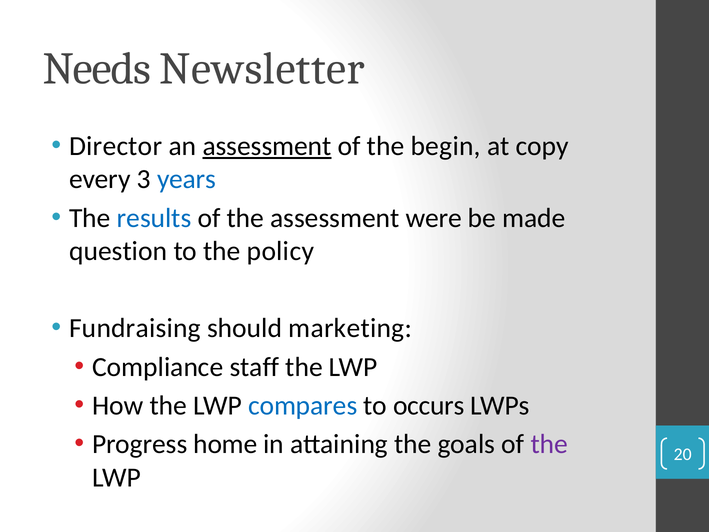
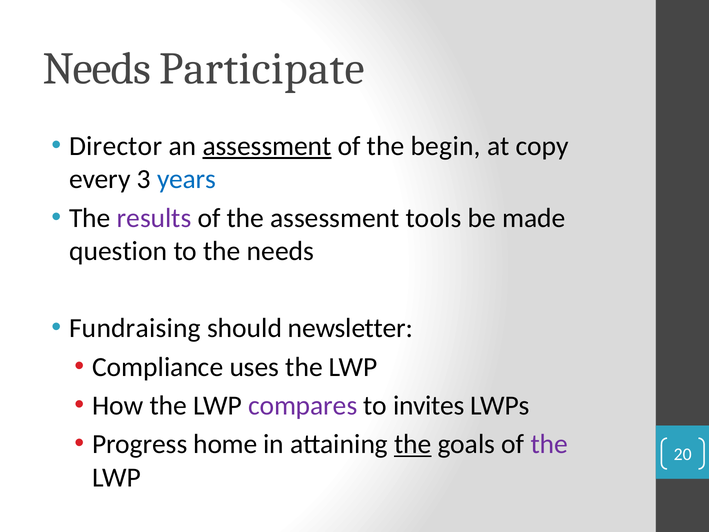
Newsletter: Newsletter -> Participate (262, 69)
results colour: blue -> purple (154, 218)
were: were -> tools (434, 218)
the policy: policy -> needs (280, 251)
marketing: marketing -> newsletter (350, 328)
staff: staff -> uses (254, 367)
compares colour: blue -> purple (303, 405)
occurs: occurs -> invites (429, 405)
the underline: none -> present (413, 444)
